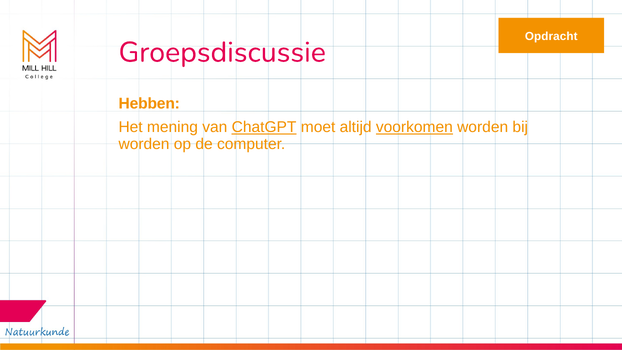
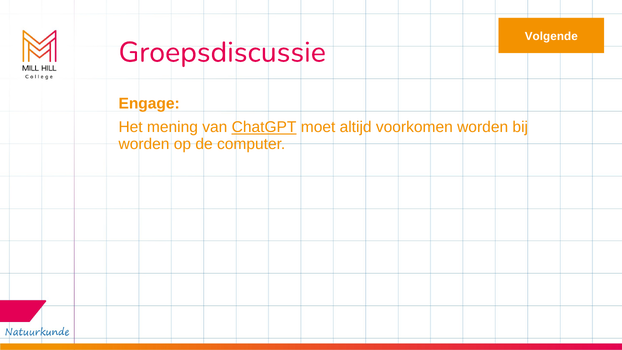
Opdracht: Opdracht -> Volgende (551, 36)
Hebben: Hebben -> Engage (149, 104)
voorkomen underline: present -> none (414, 127)
